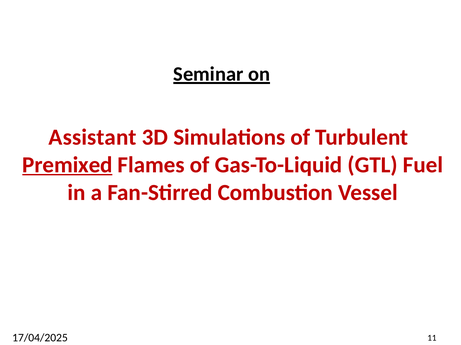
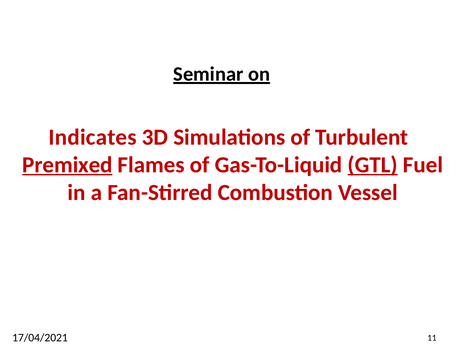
Assistant: Assistant -> Indicates (93, 138)
GTL underline: none -> present (373, 165)
17/04/2025: 17/04/2025 -> 17/04/2021 (40, 338)
